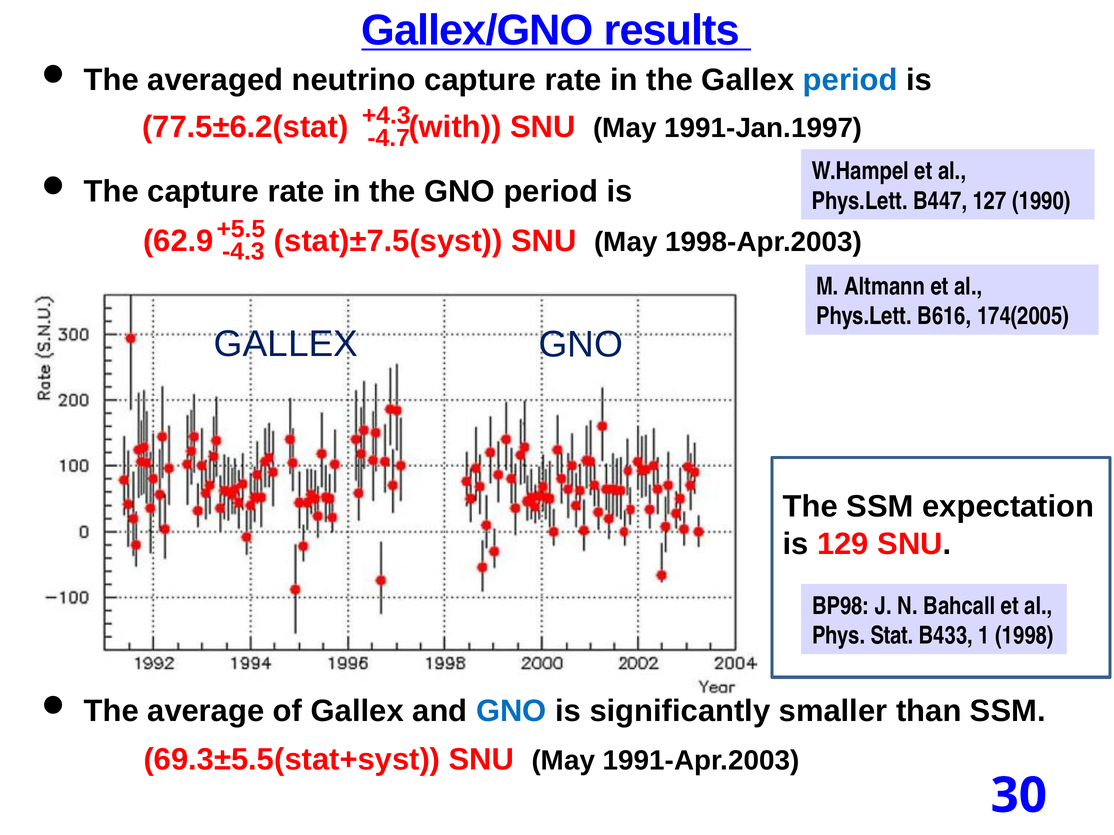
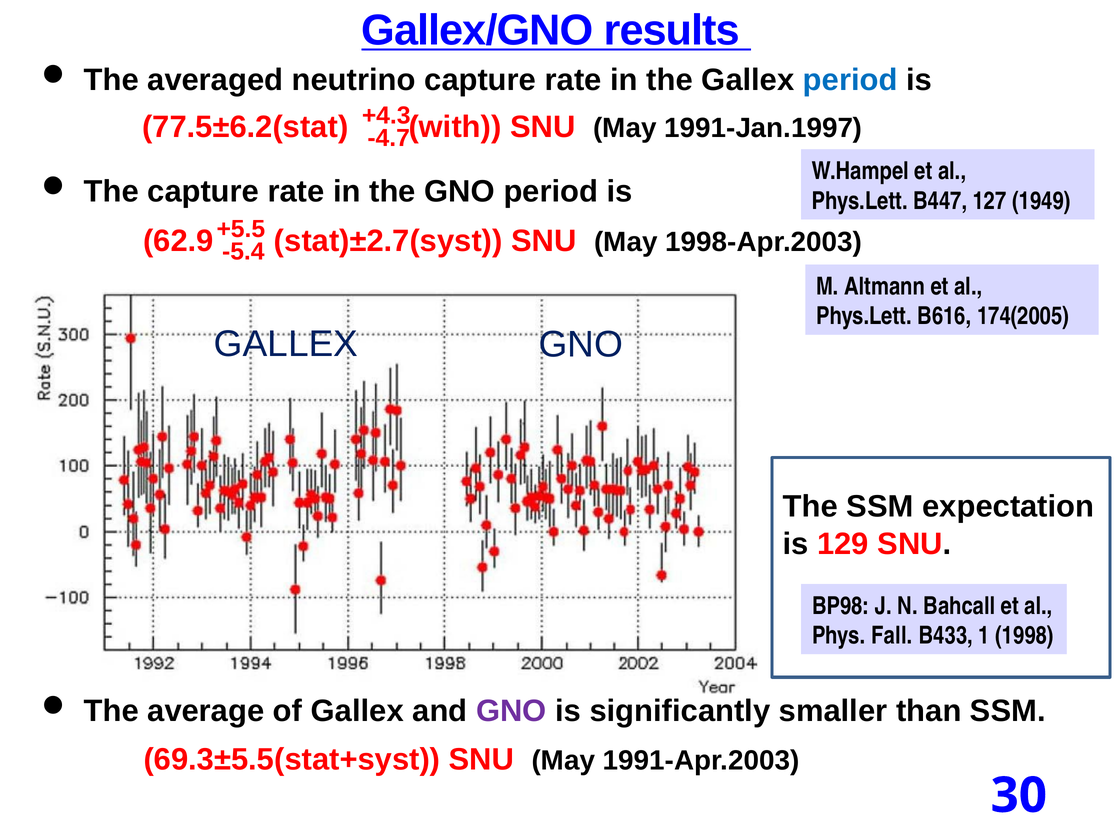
1990: 1990 -> 1949 (1041, 201)
stat)±7.5(syst: stat)±7.5(syst -> stat)±2.7(syst (388, 241)
-4.3: -4.3 -> -5.4 (243, 252)
Stat: Stat -> Fall (892, 636)
GNO colour: blue -> purple (511, 712)
